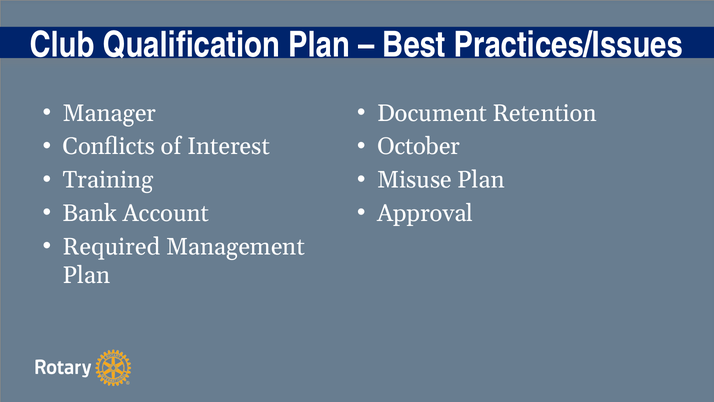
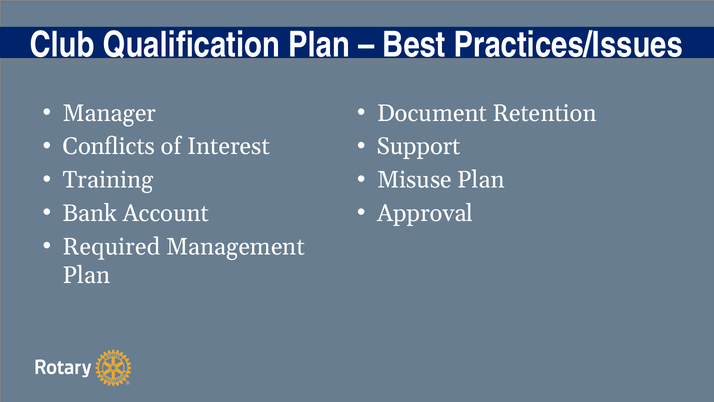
October: October -> Support (419, 146)
